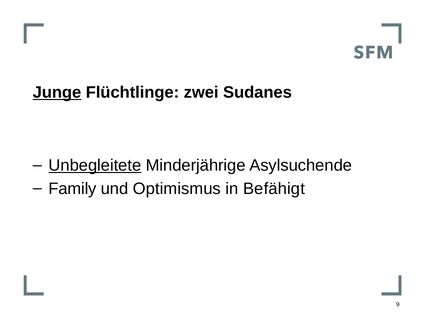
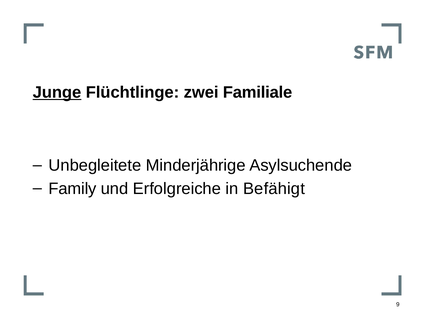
Sudanes: Sudanes -> Familiale (258, 92)
Unbegleitete underline: present -> none (95, 165)
Optimismus: Optimismus -> Erfolgreiche (177, 189)
